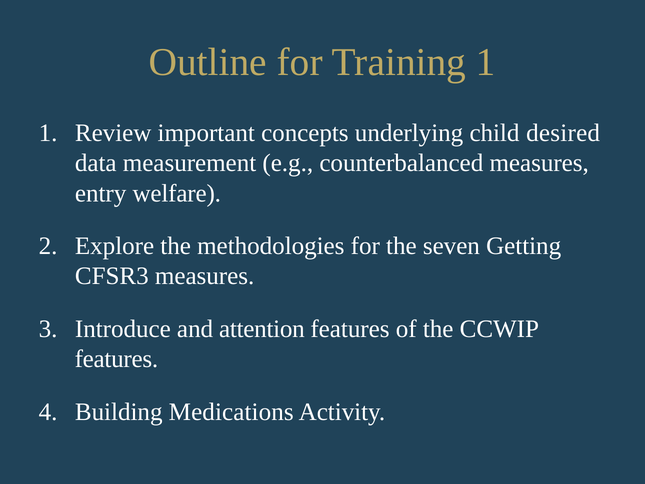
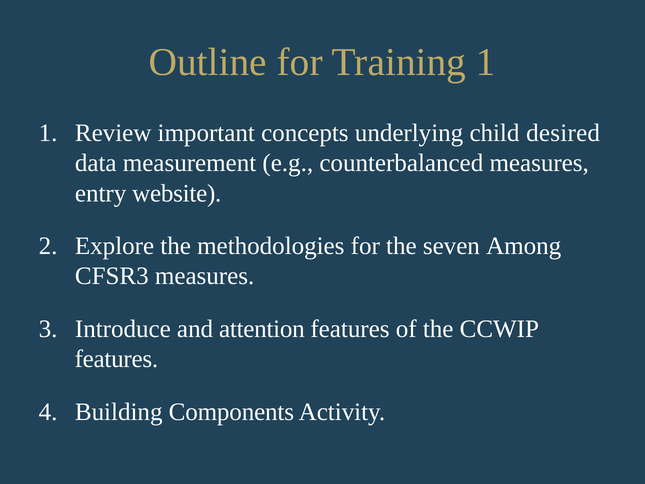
welfare: welfare -> website (177, 193)
Getting: Getting -> Among (524, 246)
Medications: Medications -> Components (231, 412)
